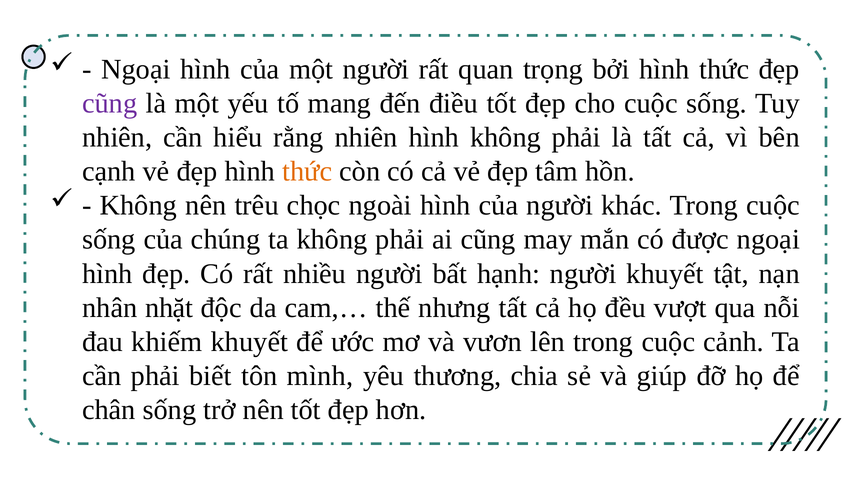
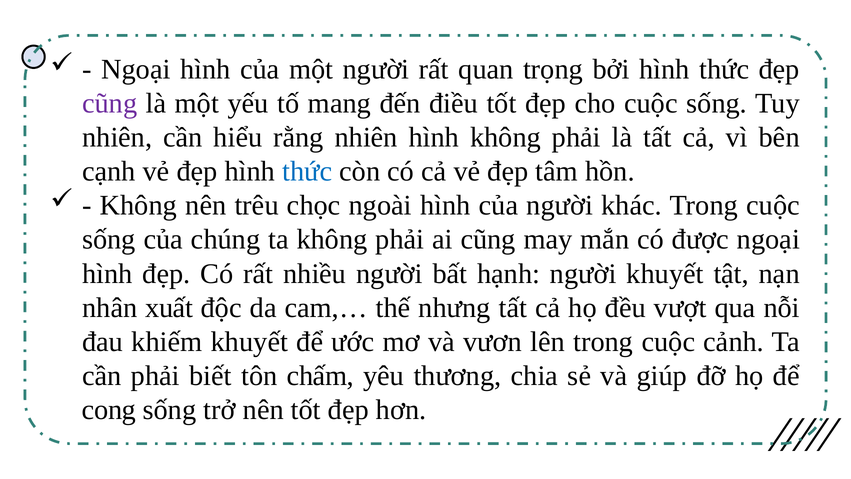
thức colour: orange -> blue (307, 171)
nhặt: nhặt -> xuất (169, 308)
mình: mình -> chấm (320, 376)
chân: chân -> cong (109, 410)
